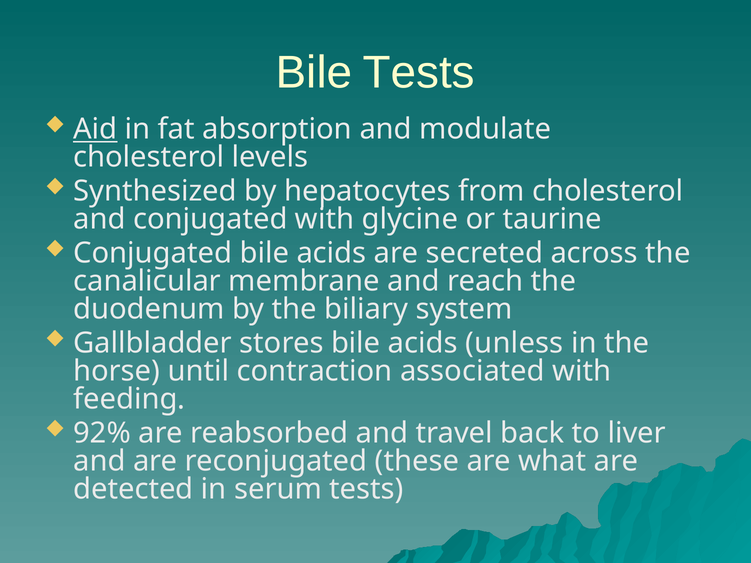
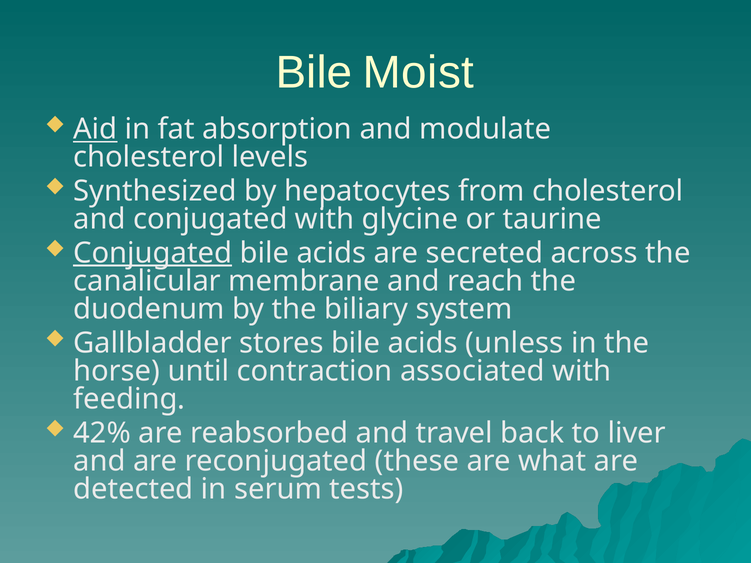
Bile Tests: Tests -> Moist (418, 73)
Conjugated underline: none -> present (153, 253)
92%: 92% -> 42% (102, 433)
